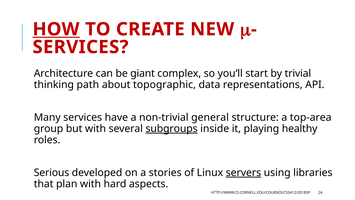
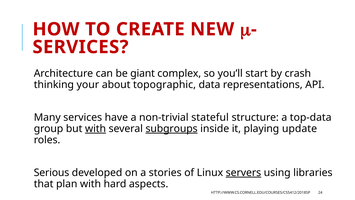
HOW underline: present -> none (56, 29)
trivial: trivial -> crash (298, 73)
path: path -> your (88, 85)
general: general -> stateful (210, 117)
top-area: top-area -> top-data (311, 117)
with underline: none -> present (96, 129)
healthy: healthy -> update (300, 129)
